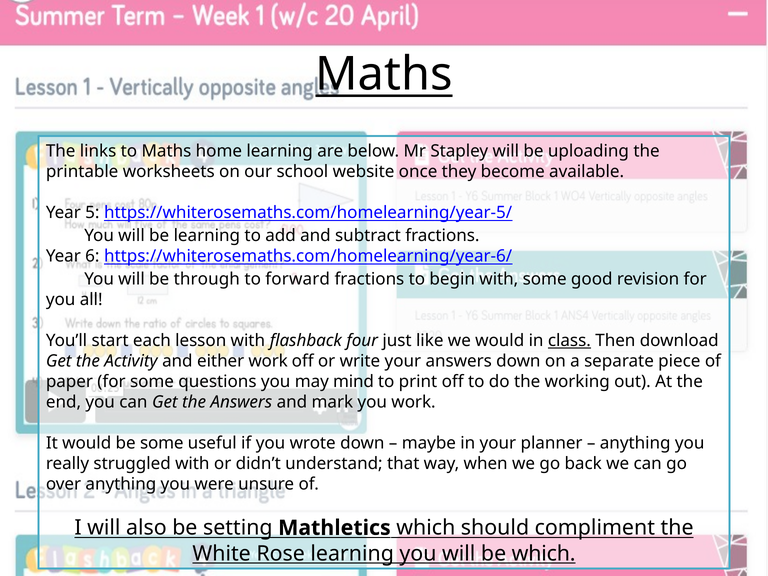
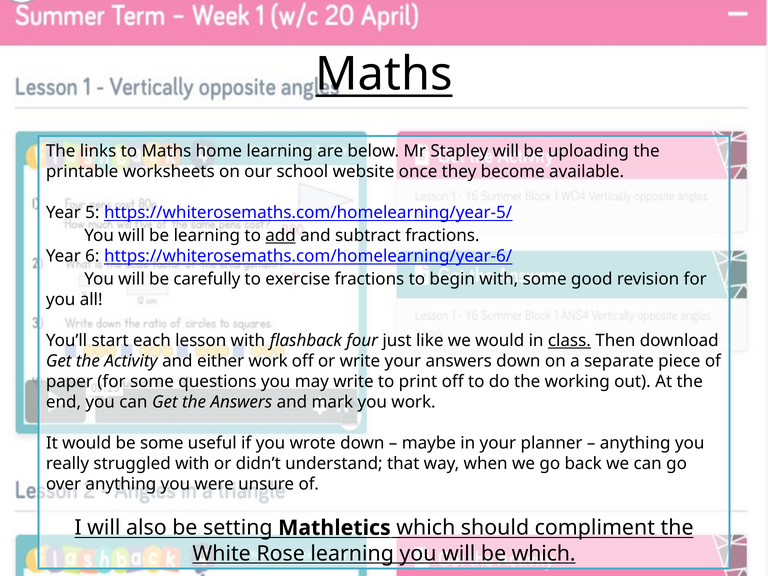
add underline: none -> present (281, 236)
through: through -> carefully (207, 279)
forward: forward -> exercise (298, 279)
may mind: mind -> write (353, 382)
